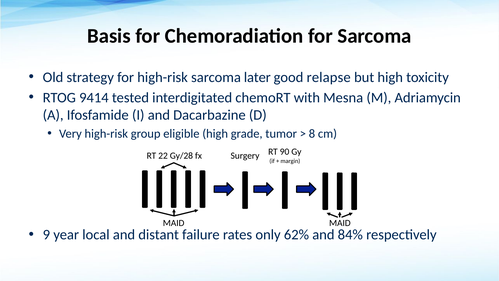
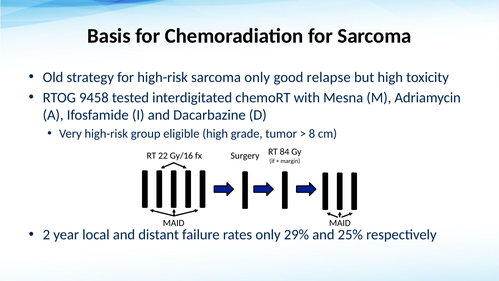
sarcoma later: later -> only (257, 77)
9414: 9414 -> 9458 (94, 98)
Gy/28: Gy/28 -> Gy/16 (181, 155)
90: 90 -> 84 (285, 152)
9: 9 -> 2 (46, 234)
62%: 62% -> 29% (296, 234)
84%: 84% -> 25% (350, 234)
